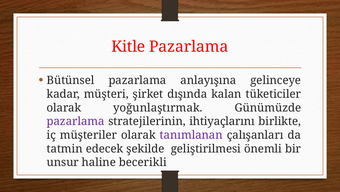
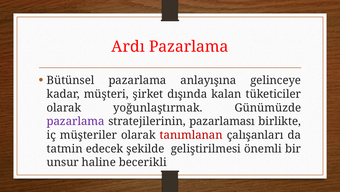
Kitle: Kitle -> Ardı (128, 47)
ihtiyaçlarını: ihtiyaçlarını -> pazarlaması (222, 121)
tanımlanan colour: purple -> red (191, 135)
